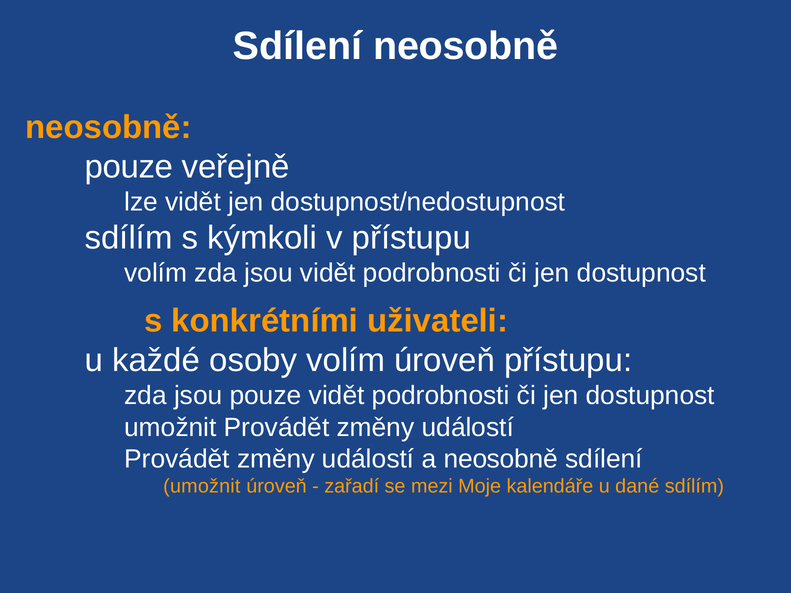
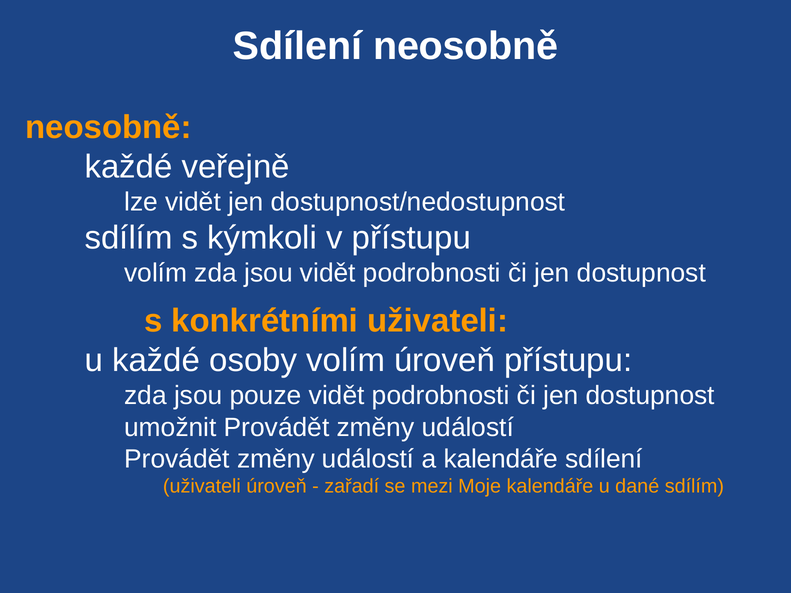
pouze: pouze -> každé (129, 167)
a neosobně: neosobně -> kalendáře (501, 459)
umožnit: umožnit -> uživateli (202, 486)
